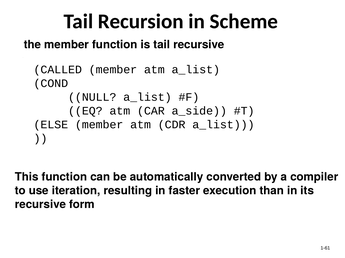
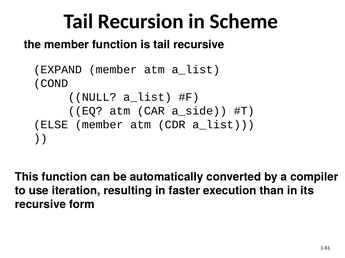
CALLED: CALLED -> EXPAND (58, 70)
